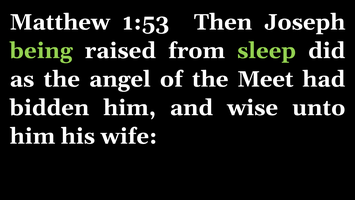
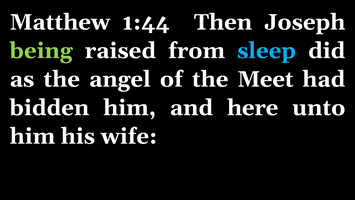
1:53: 1:53 -> 1:44 (146, 22)
sleep colour: light green -> light blue (267, 51)
wise: wise -> here (253, 108)
